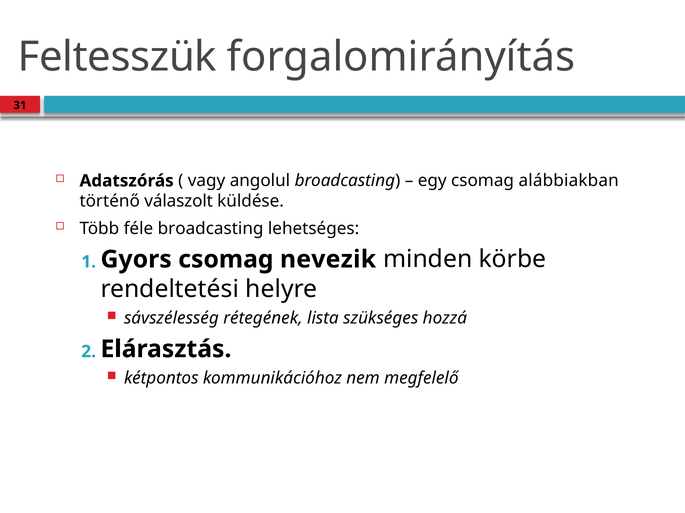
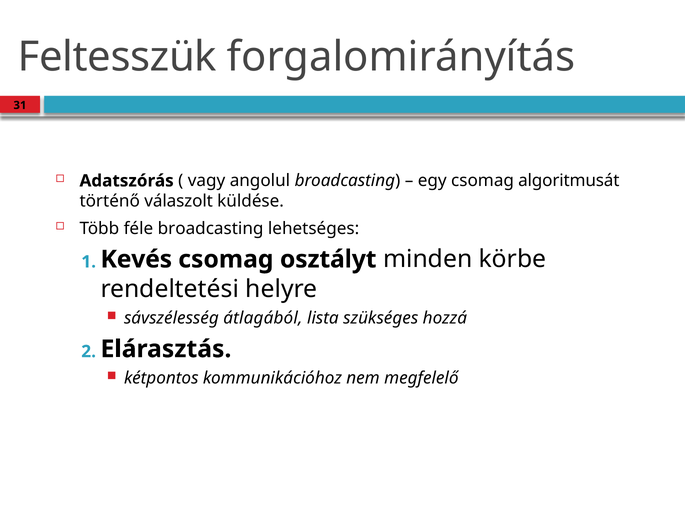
alábbiakban: alábbiakban -> algoritmusát (569, 181)
Gyors: Gyors -> Kevés (136, 260)
nevezik: nevezik -> osztályt (328, 260)
rétegének: rétegének -> átlagából (263, 319)
